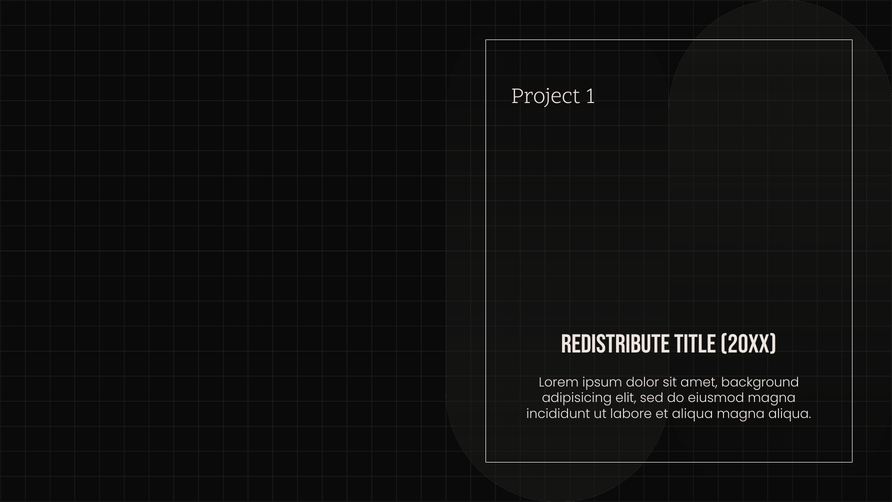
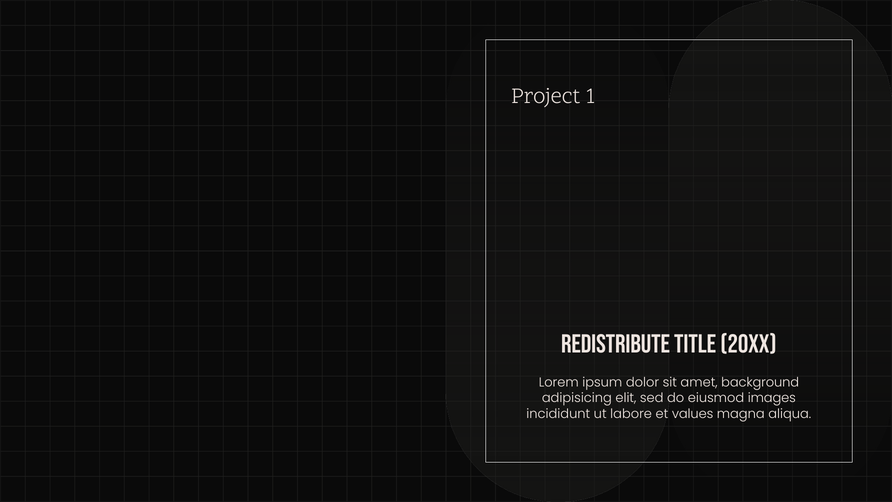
eiusmod magna: magna -> images (772, 398)
et aliqua: aliqua -> values (693, 414)
